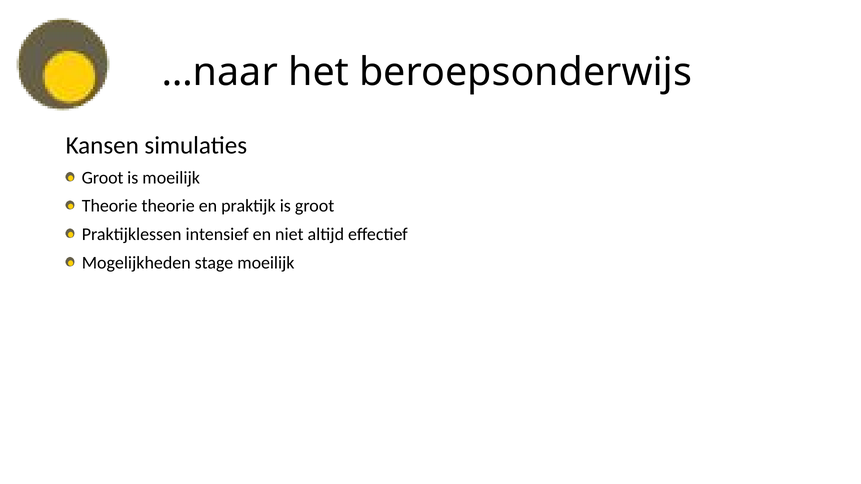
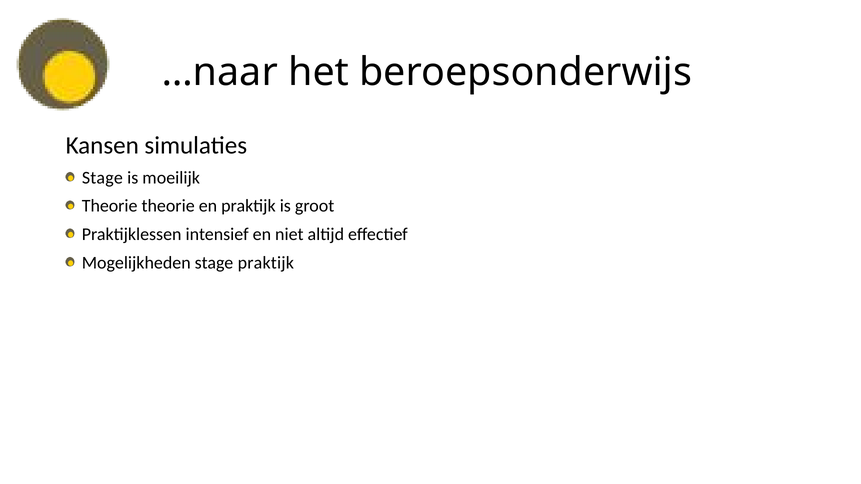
Groot: Groot -> Stage (102, 178)
stage moeilijk: moeilijk -> praktijk (266, 263)
